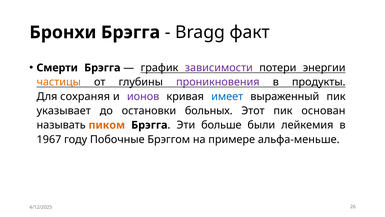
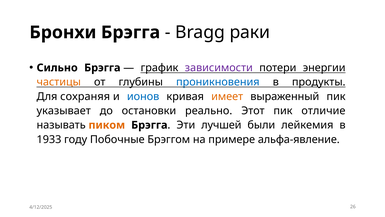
факт: факт -> раки (250, 32)
Смерти: Смерти -> Сильно (57, 68)
проникновения colour: purple -> blue (218, 82)
ионов colour: purple -> blue (143, 96)
имеет colour: blue -> orange (227, 96)
больных: больных -> реально (209, 111)
основан: основан -> отличие (323, 111)
больше: больше -> лучшей (221, 125)
1967: 1967 -> 1933 (49, 139)
альфа-меньше: альфа-меньше -> альфа-явление (299, 139)
